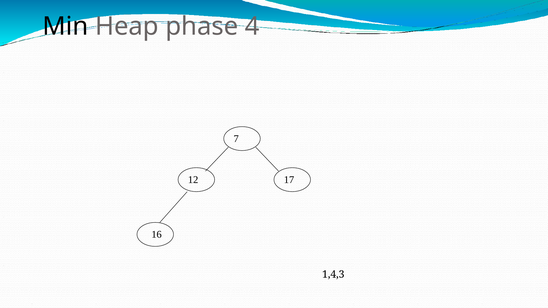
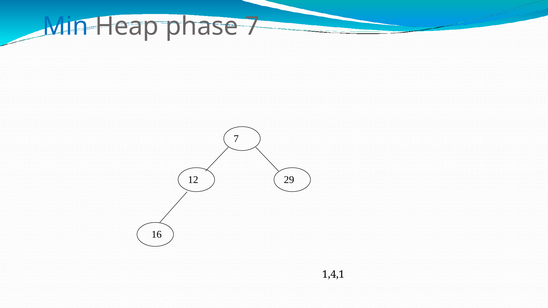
Min colour: black -> blue (66, 26)
phase 4: 4 -> 7 (252, 26)
17: 17 -> 29 (289, 180)
1,4,3: 1,4,3 -> 1,4,1 (333, 275)
